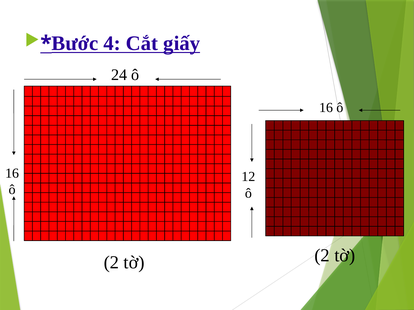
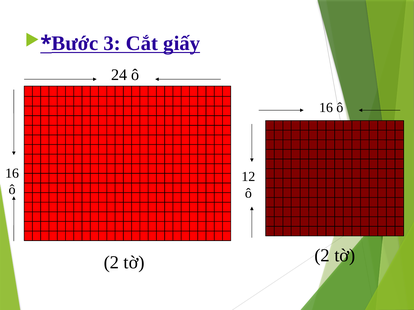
4: 4 -> 3 (112, 44)
